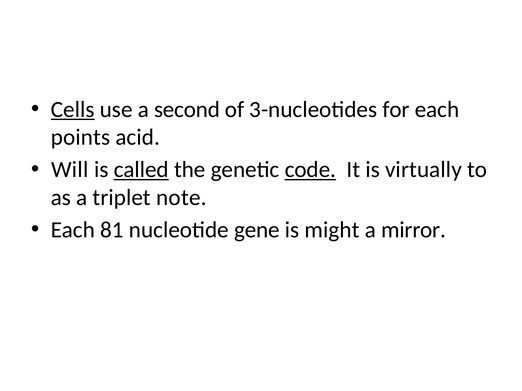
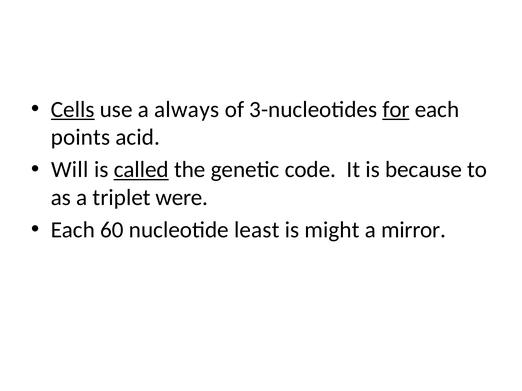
second: second -> always (187, 110)
for underline: none -> present (396, 110)
code underline: present -> none (310, 170)
virtually: virtually -> because (424, 170)
note: note -> were (182, 198)
81: 81 -> 60 (112, 230)
gene: gene -> least (257, 230)
